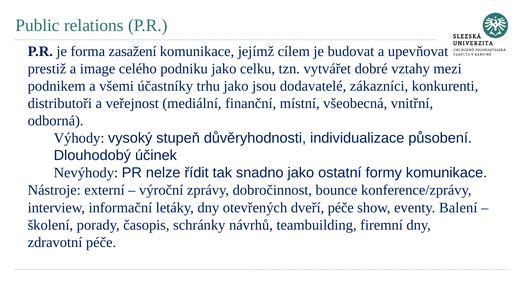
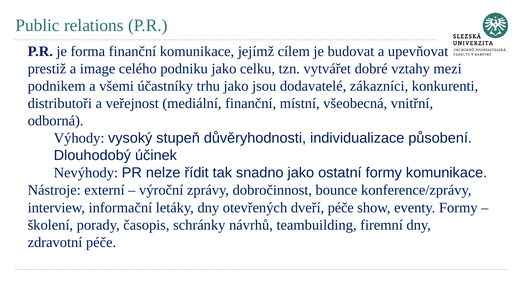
forma zasažení: zasažení -> finanční (132, 51)
eventy Balení: Balení -> Formy (458, 208)
